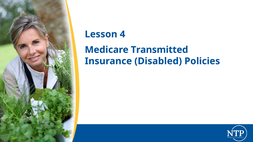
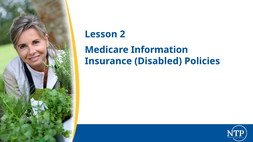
4: 4 -> 2 (123, 34)
Transmitted: Transmitted -> Information (159, 50)
